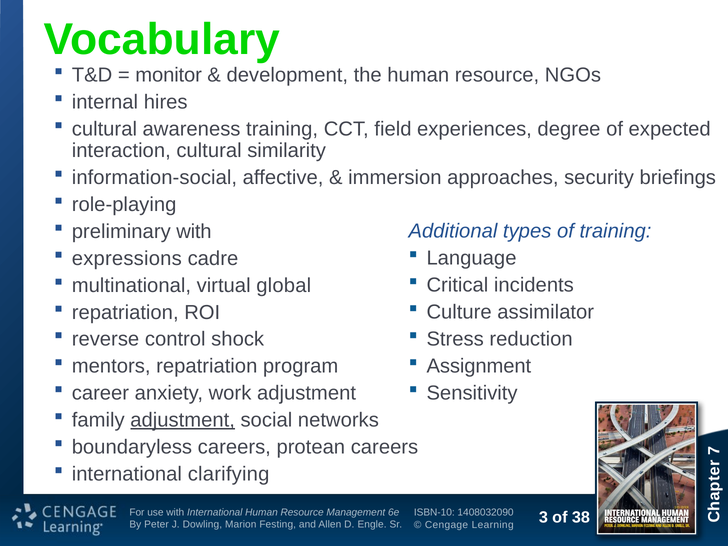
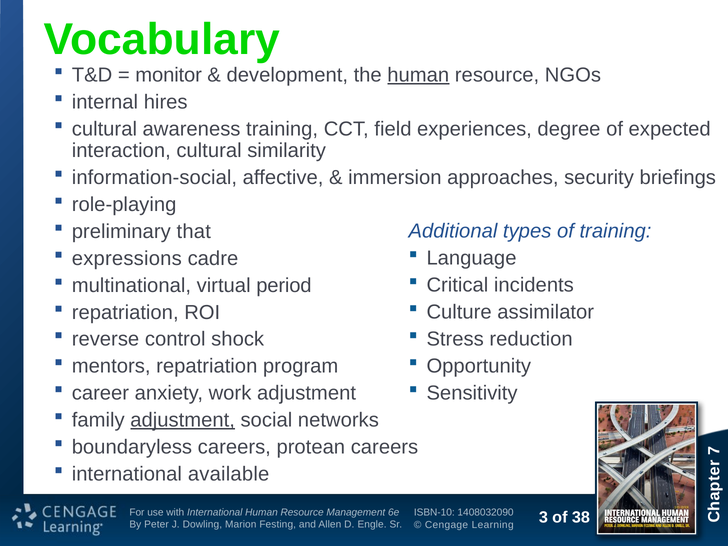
human underline: none -> present (418, 75)
preliminary with: with -> that (194, 231)
global: global -> period (284, 285)
Assignment: Assignment -> Opportunity (479, 366)
clarifying: clarifying -> available (229, 474)
